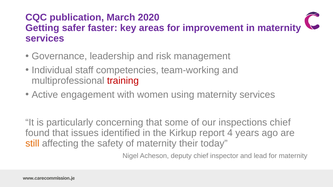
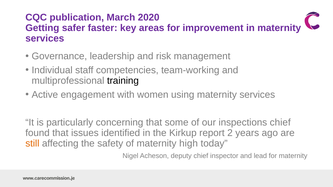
training colour: red -> black (123, 81)
4: 4 -> 2 (230, 133)
their: their -> high (189, 144)
